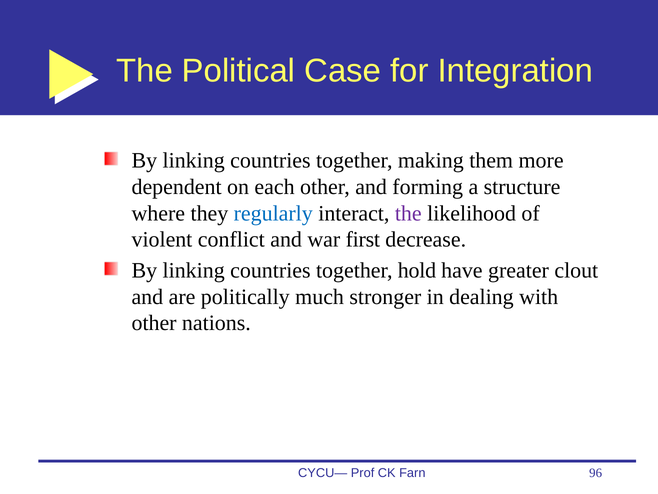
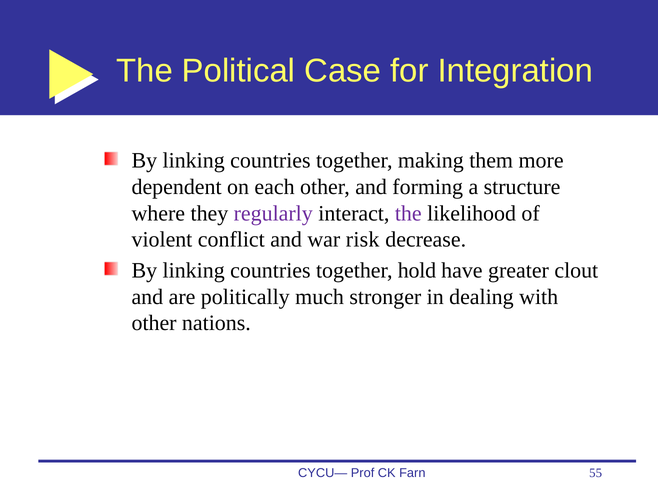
regularly colour: blue -> purple (273, 213)
first: first -> risk (363, 240)
96: 96 -> 55 (596, 472)
